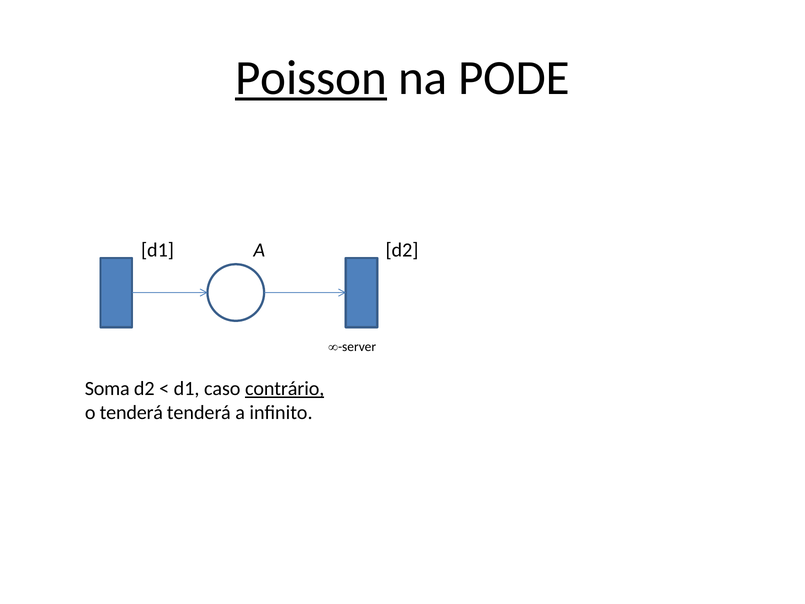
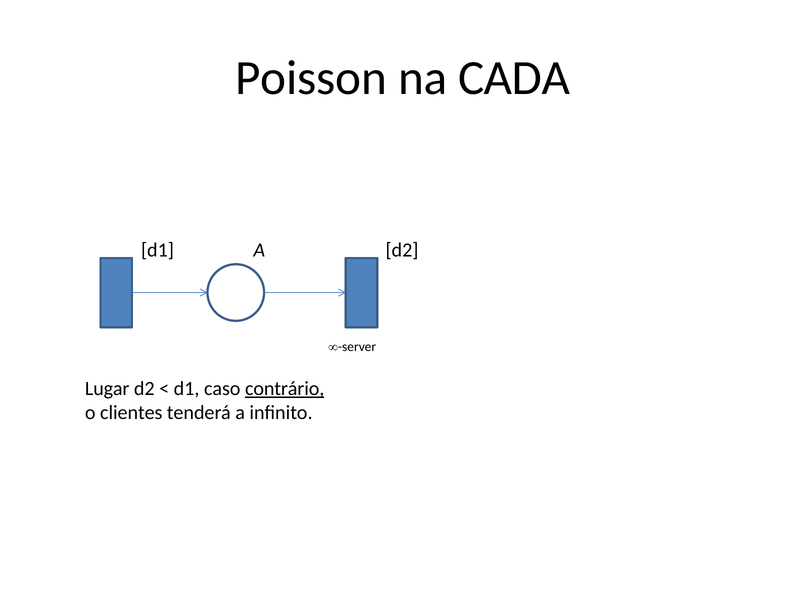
Poisson underline: present -> none (311, 78)
PODE: PODE -> CADA (514, 78)
Soma: Soma -> Lugar (107, 388)
o tenderá: tenderá -> clientes (131, 413)
